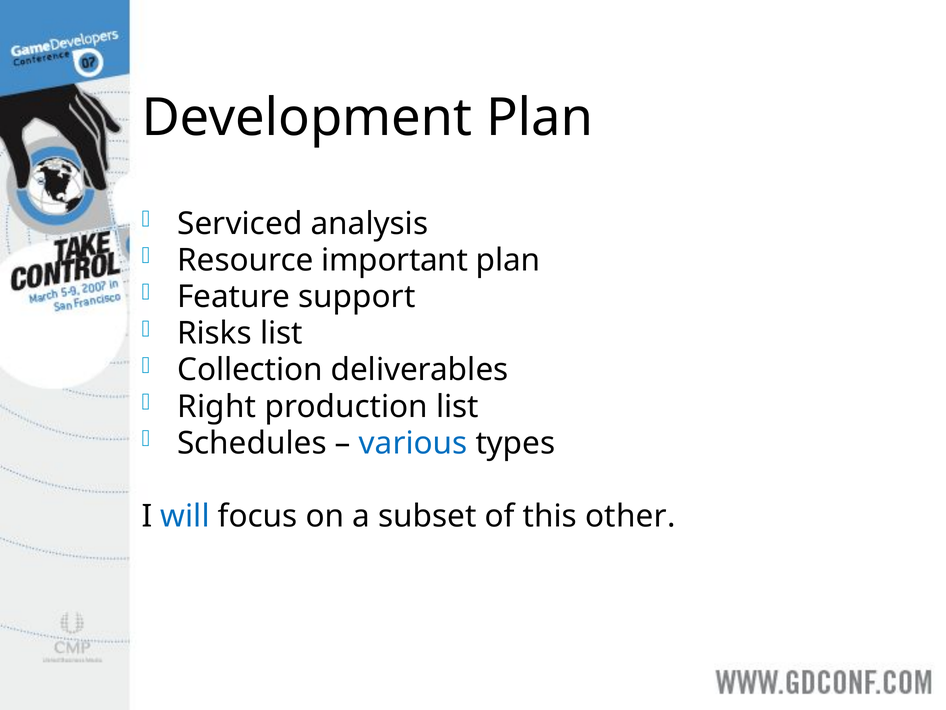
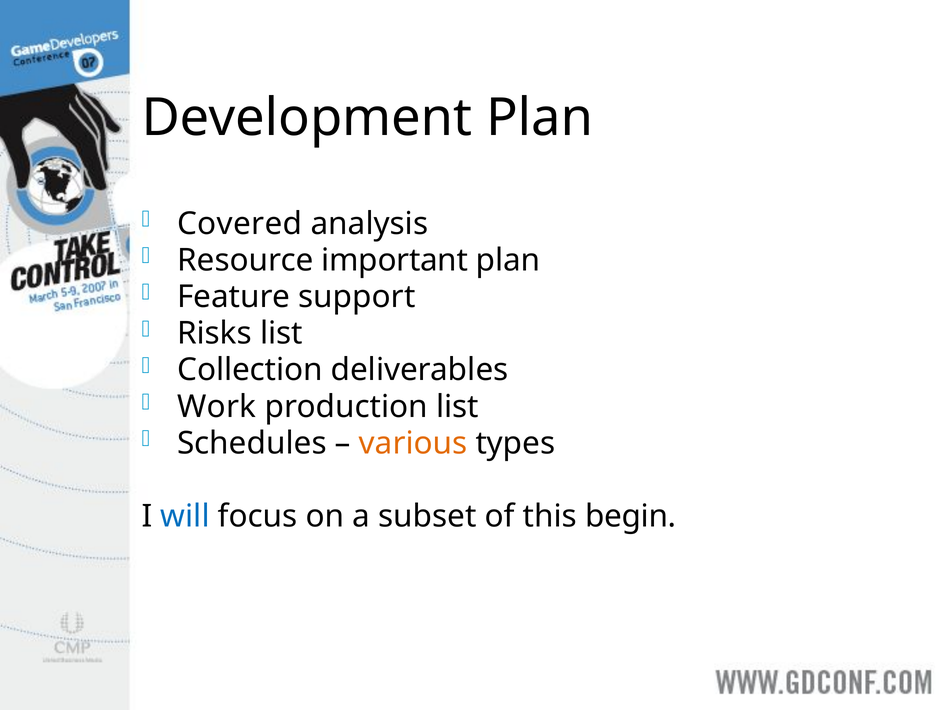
Serviced: Serviced -> Covered (240, 223)
Right: Right -> Work (217, 406)
various colour: blue -> orange (413, 443)
other: other -> begin (631, 516)
